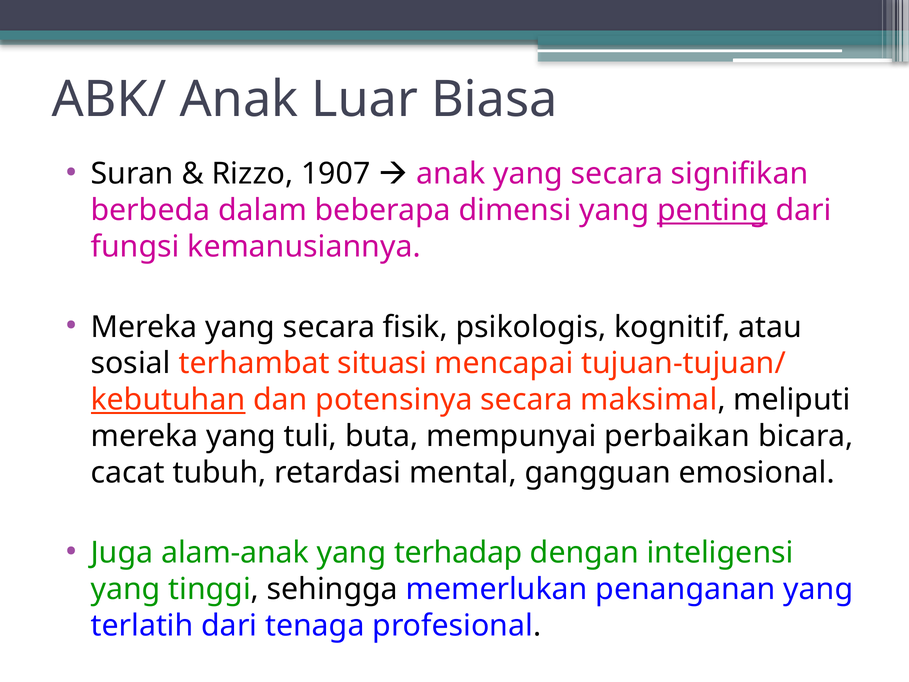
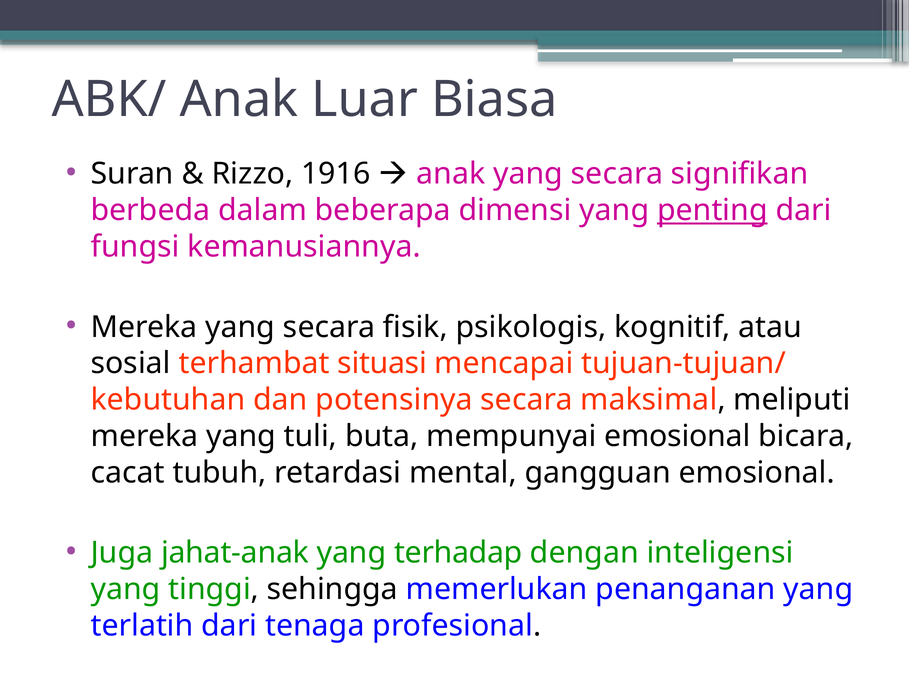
1907: 1907 -> 1916 (336, 174)
kebutuhan underline: present -> none (168, 400)
mempunyai perbaikan: perbaikan -> emosional (677, 436)
alam-anak: alam-anak -> jahat-anak (235, 553)
